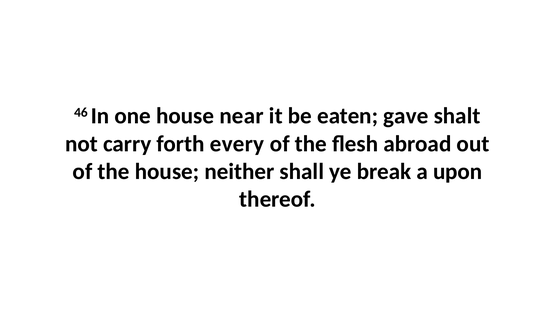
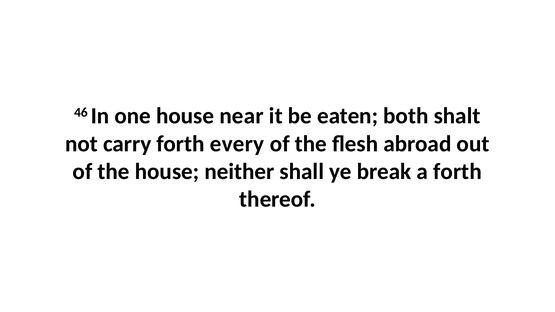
gave: gave -> both (406, 116)
a upon: upon -> forth (457, 172)
